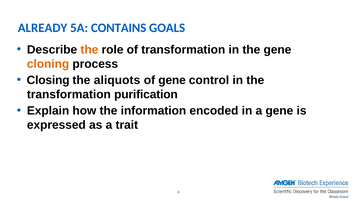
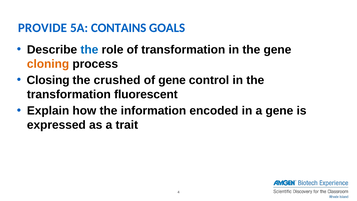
ALREADY: ALREADY -> PROVIDE (42, 28)
the colour: orange -> blue (89, 50)
aliquots: aliquots -> crushed (117, 80)
purification: purification -> fluorescent (146, 94)
